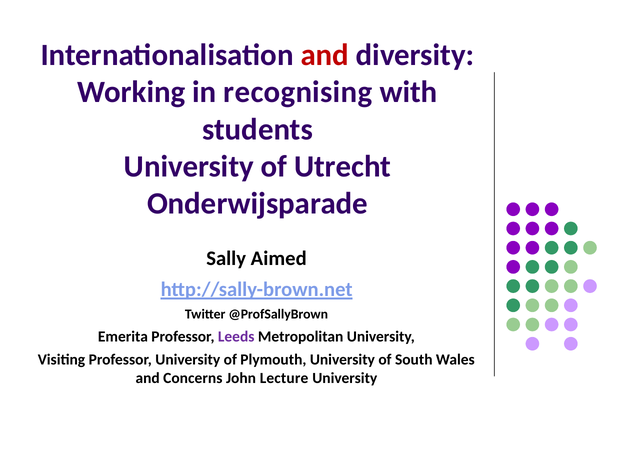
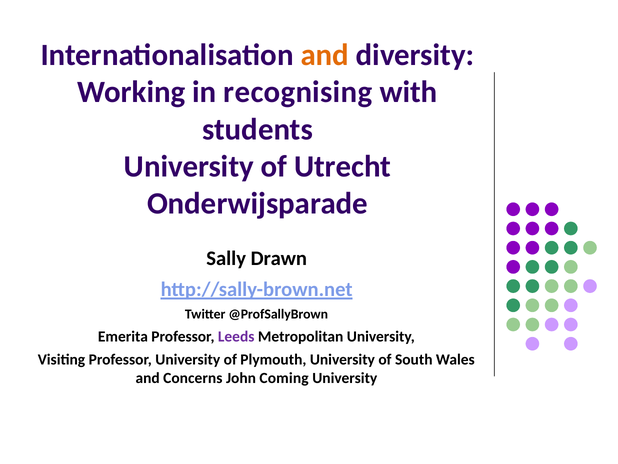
and colour: red -> orange (325, 55)
Aimed: Aimed -> Drawn (279, 258)
Lecture: Lecture -> Coming (284, 378)
